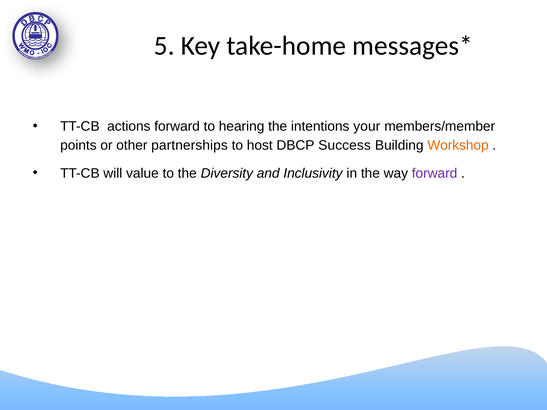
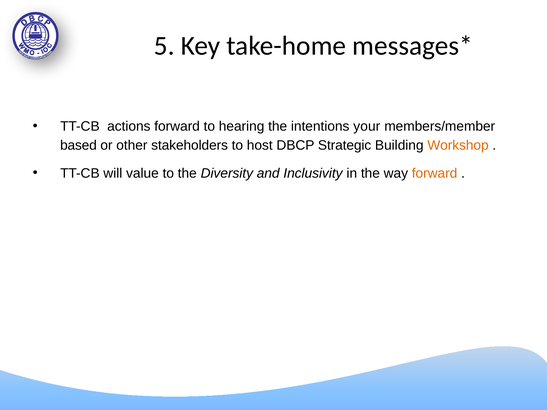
points: points -> based (78, 145)
partnerships: partnerships -> stakeholders (190, 145)
Success: Success -> Strategic (345, 145)
forward colour: purple -> orange (435, 173)
